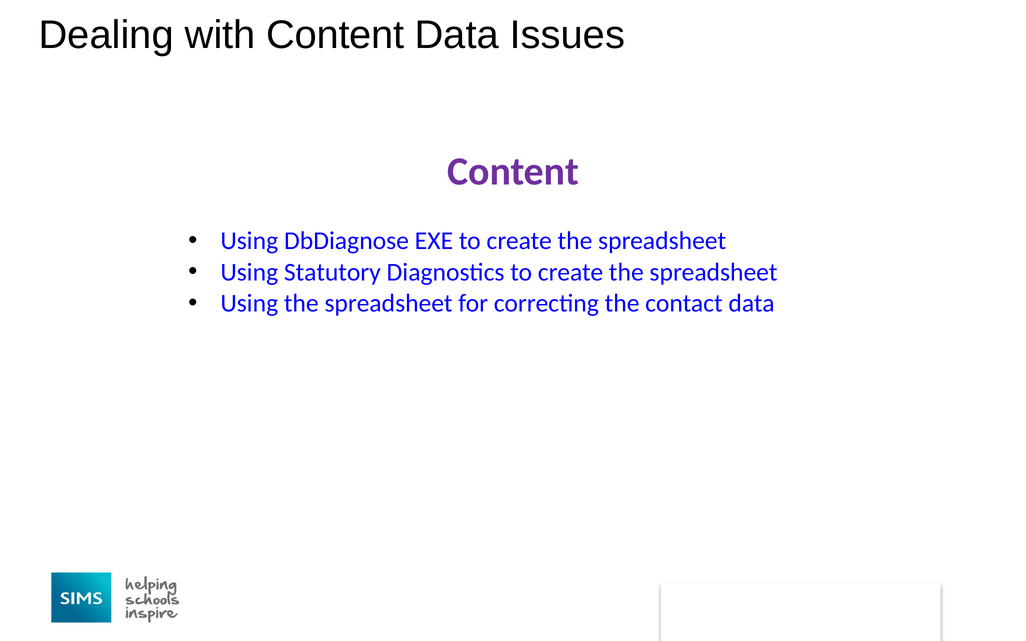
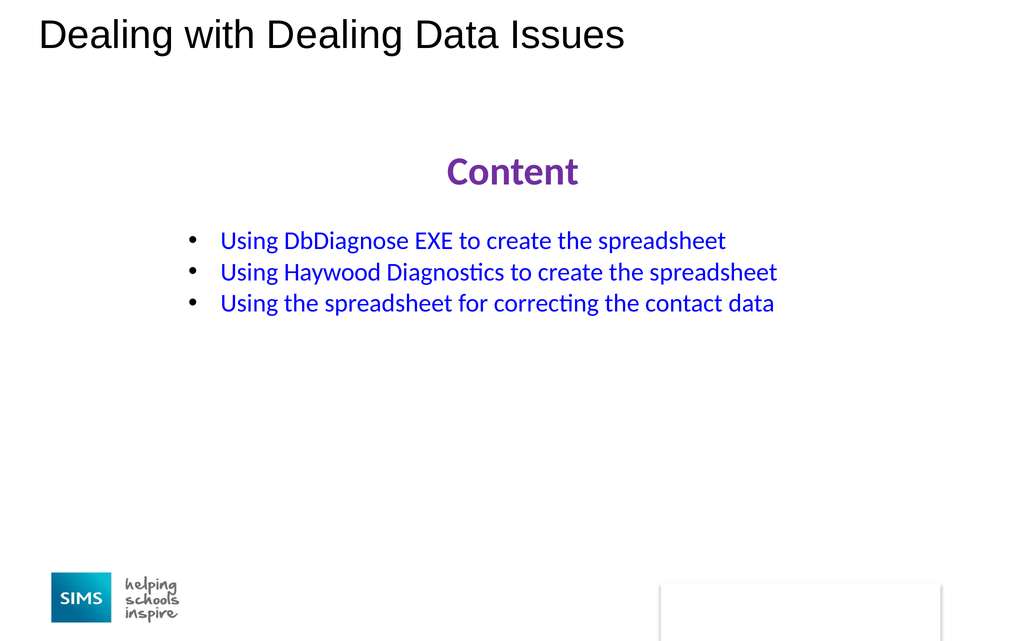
with Content: Content -> Dealing (335, 35)
Statutory: Statutory -> Haywood (332, 272)
